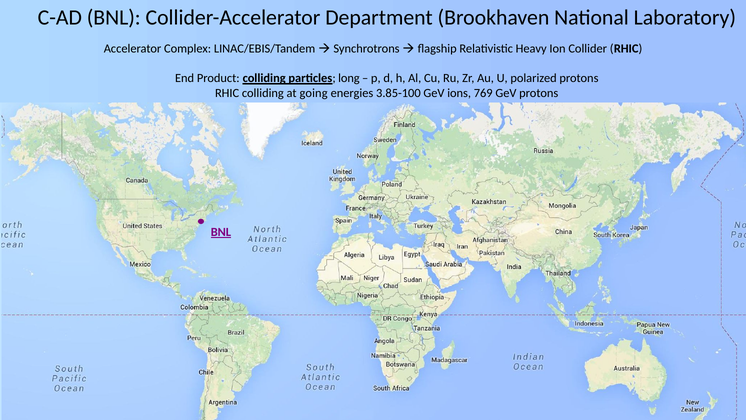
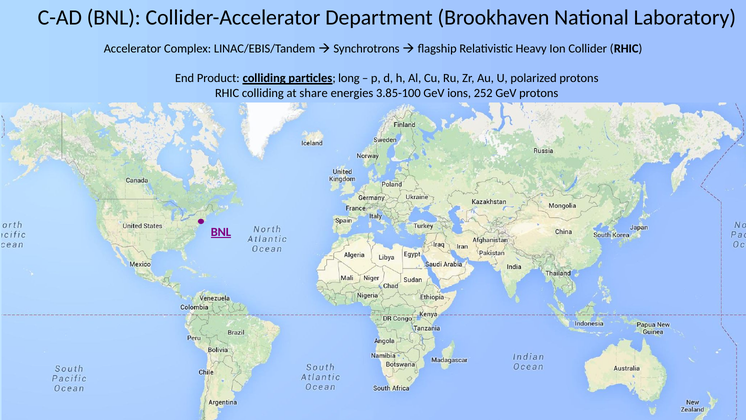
going: going -> share (314, 93)
769: 769 -> 252 (483, 93)
